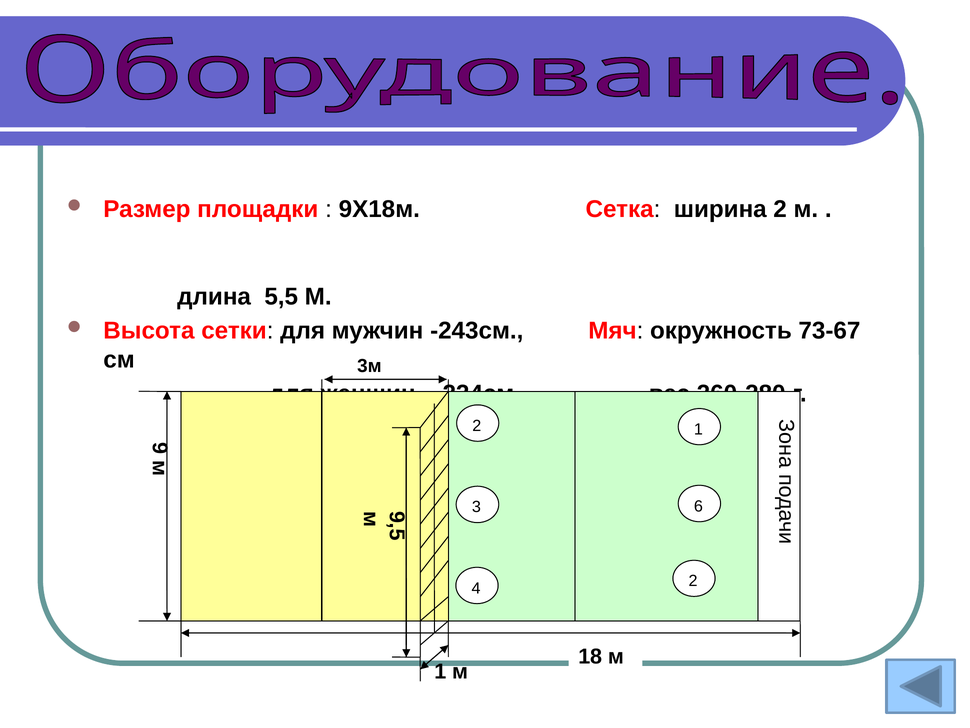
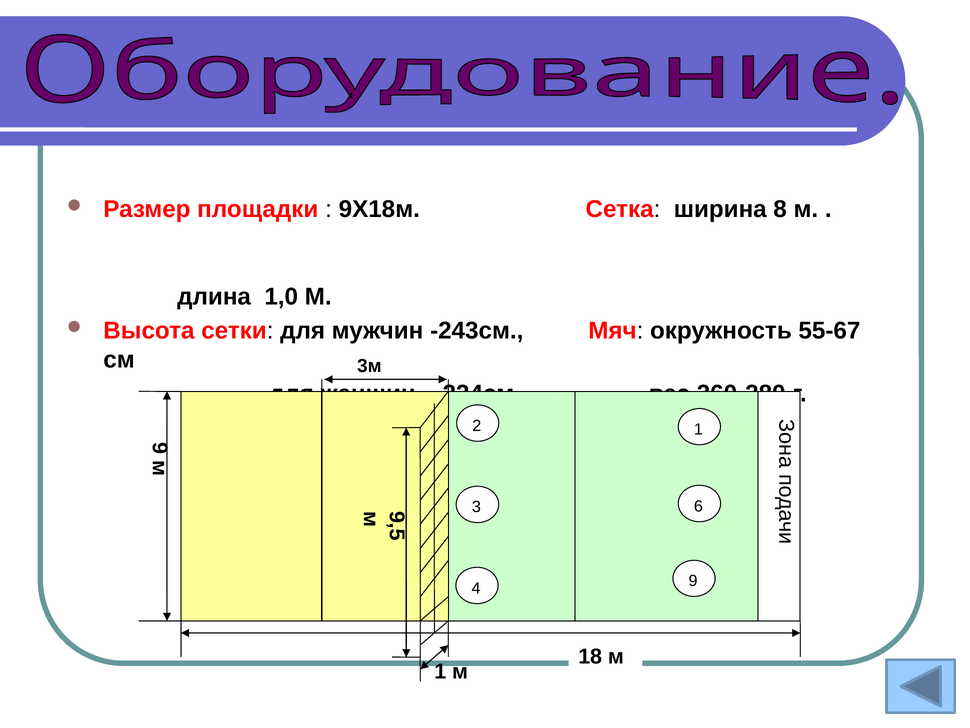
ширина 2: 2 -> 8 (780, 209)
5,5: 5,5 -> 1,0 (281, 297)
73-67: 73-67 -> 55-67 (829, 330)
4 2: 2 -> 9 (693, 581)
